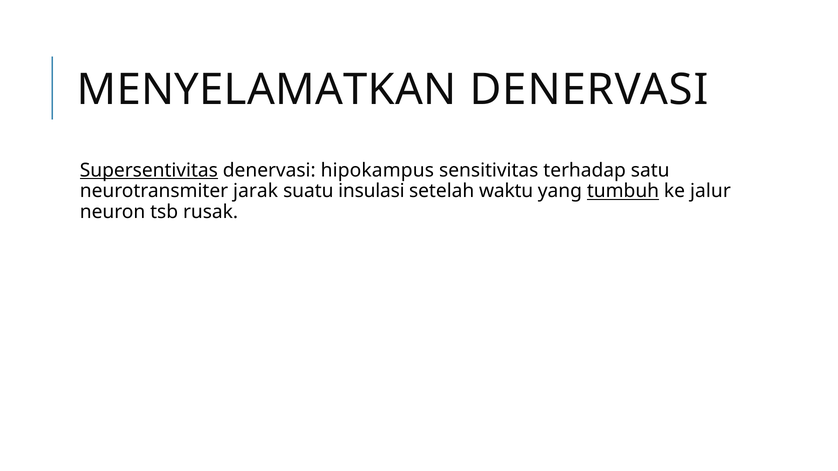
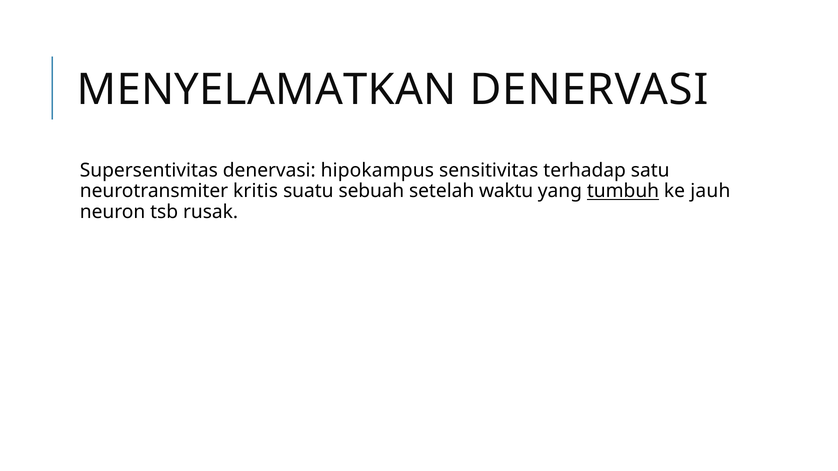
Supersentivitas underline: present -> none (149, 171)
jarak: jarak -> kritis (256, 191)
insulasi: insulasi -> sebuah (371, 191)
jalur: jalur -> jauh (710, 191)
